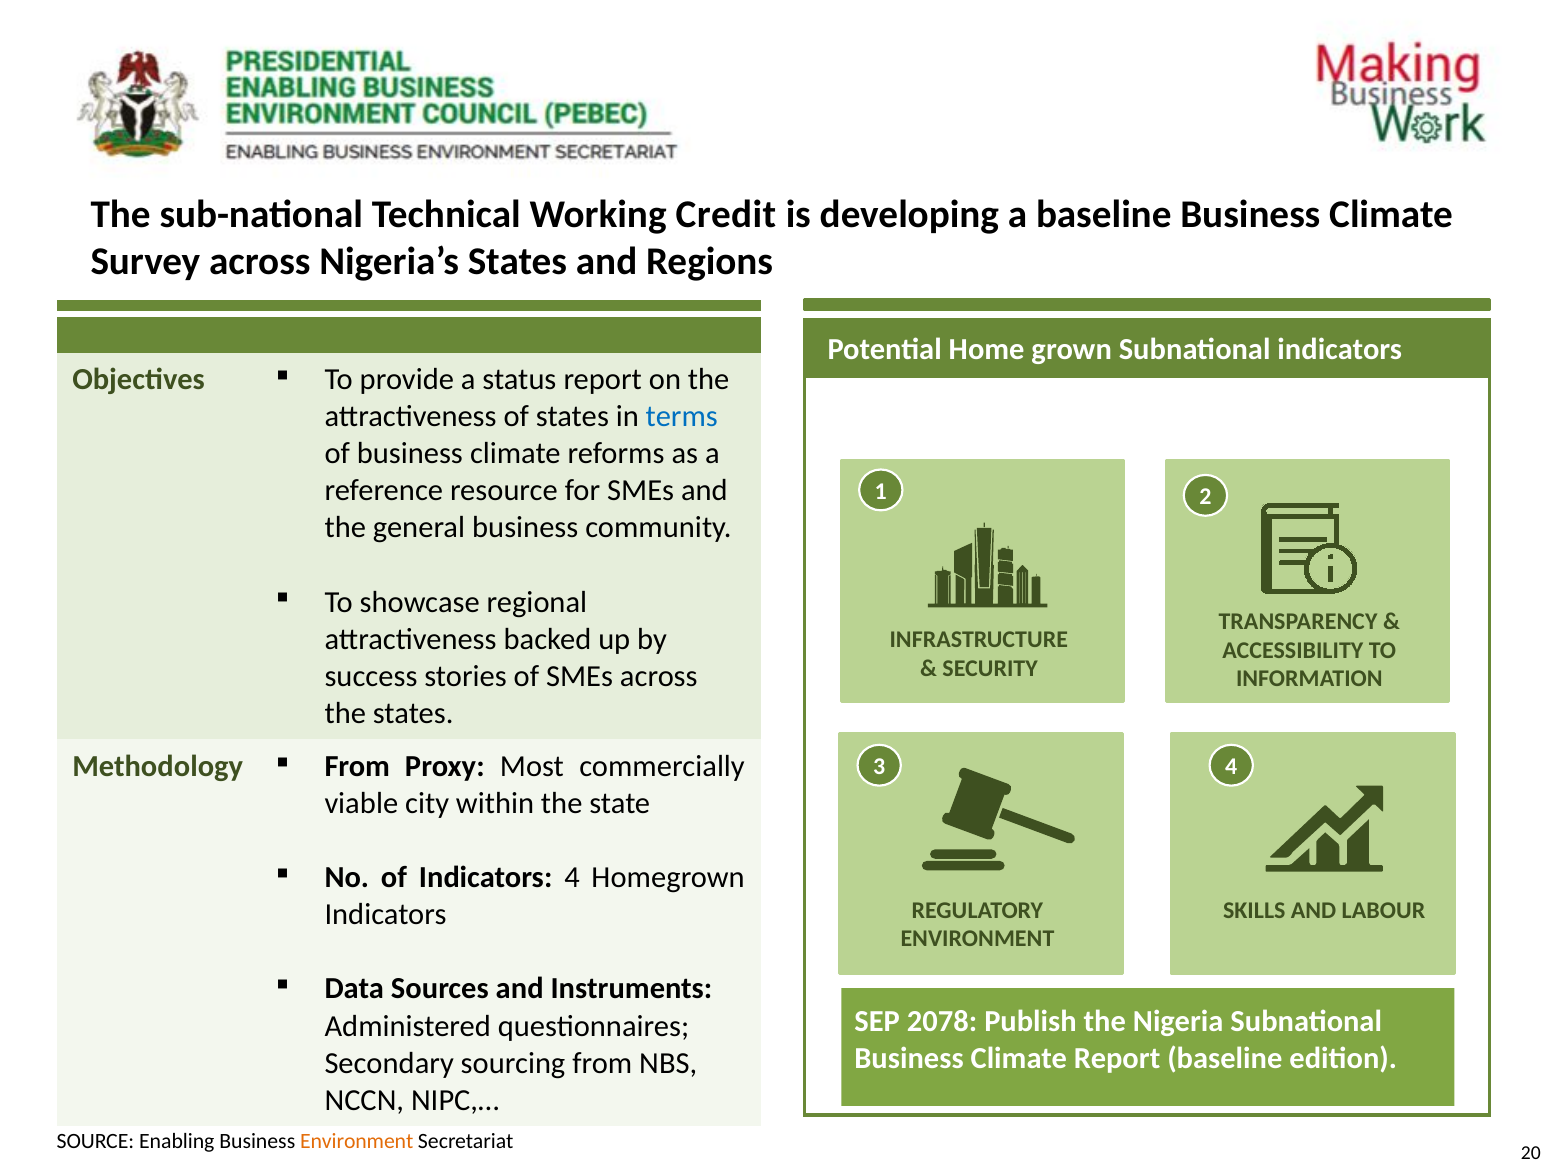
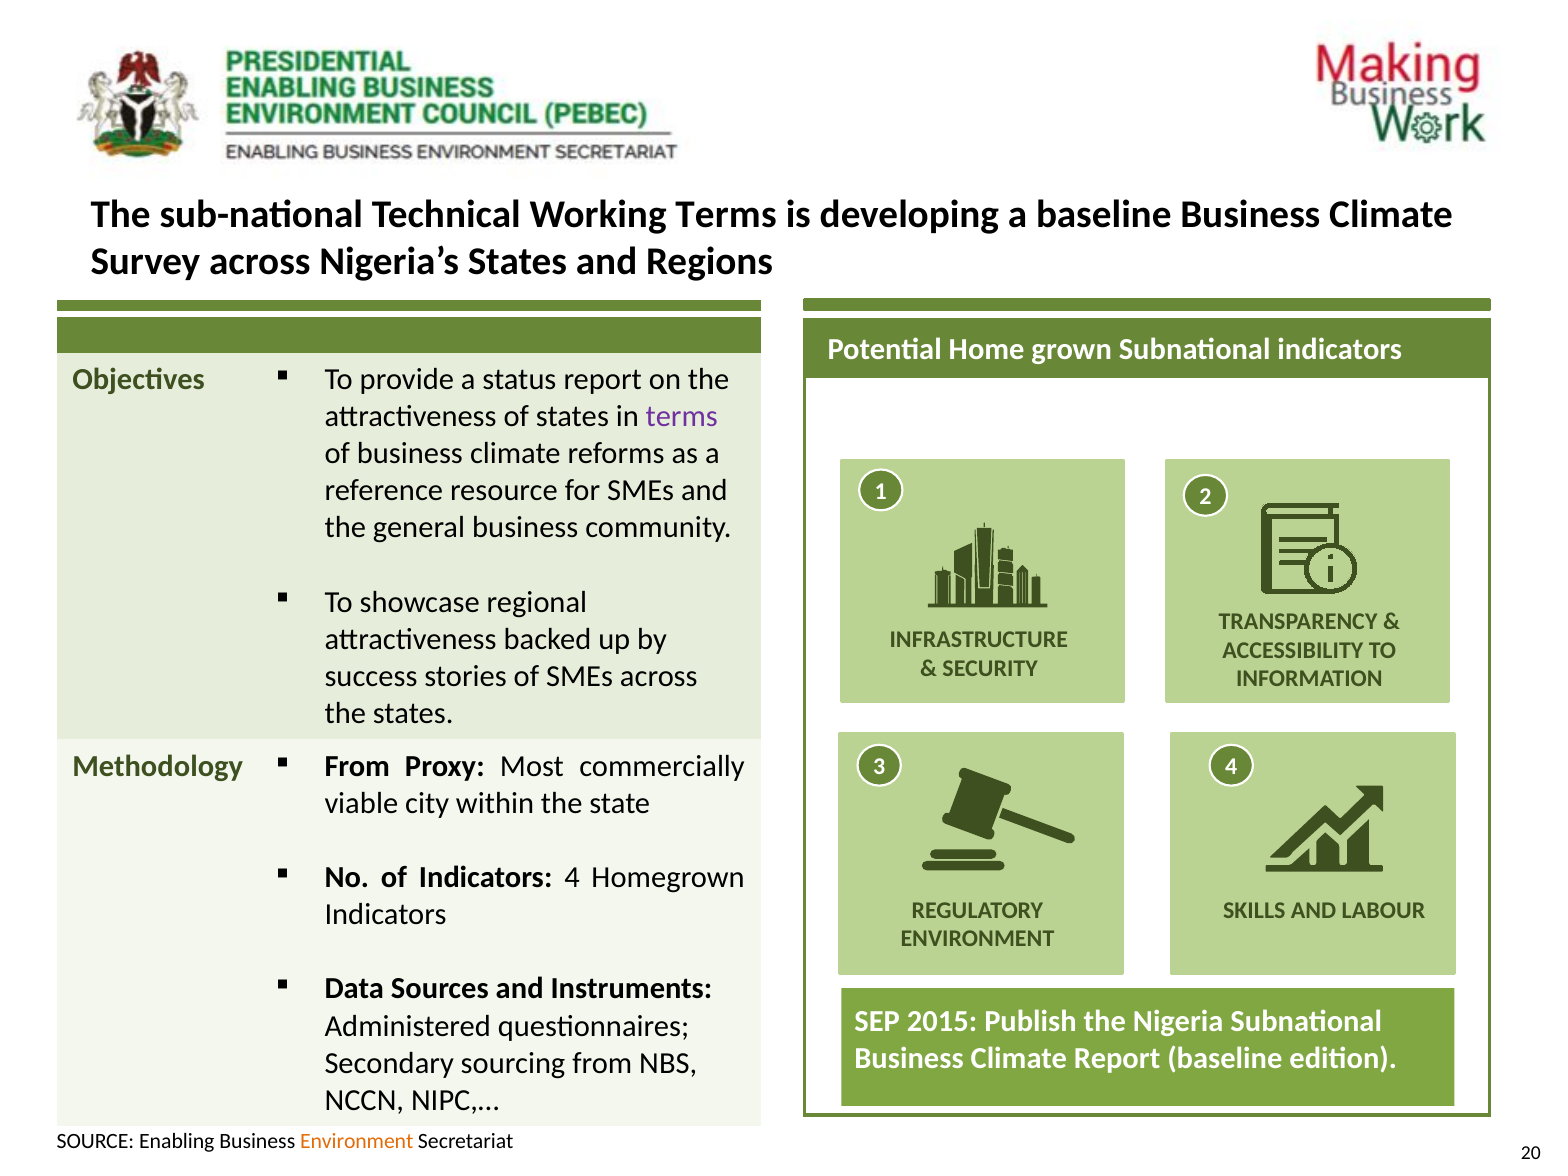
Working Credit: Credit -> Terms (726, 214)
terms colour: blue -> purple (682, 417)
2078: 2078 -> 2015 (942, 1022)
